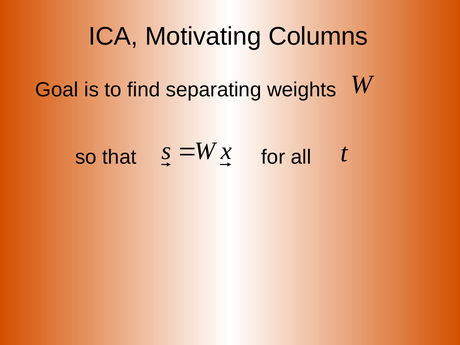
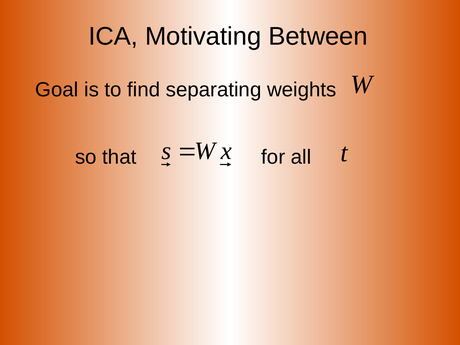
Columns: Columns -> Between (318, 36)
